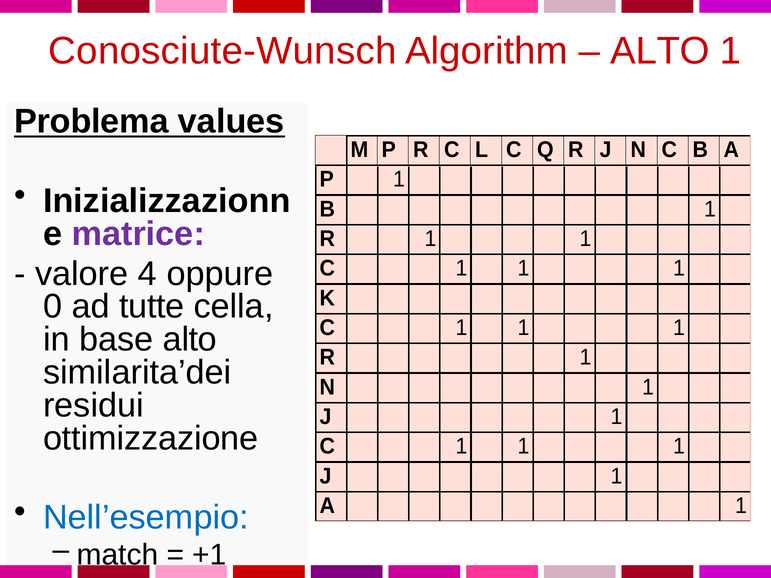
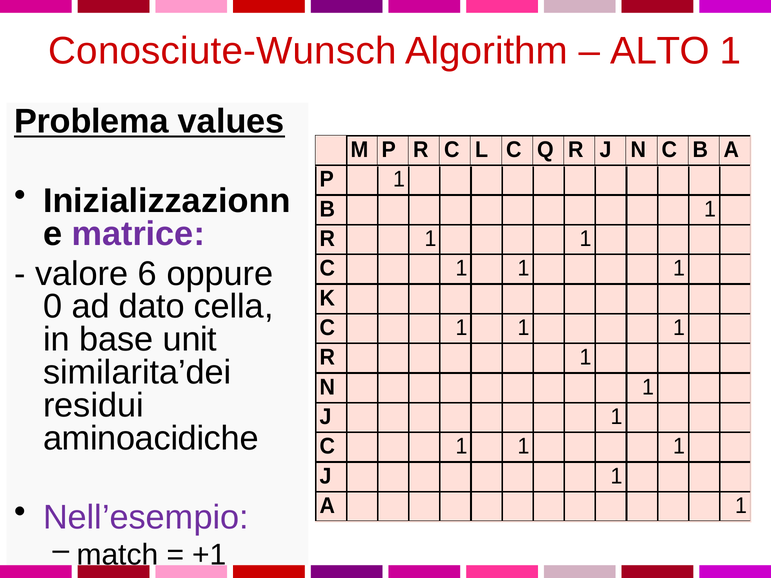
4: 4 -> 6 (147, 274)
tutte: tutte -> dato (152, 307)
base alto: alto -> unit (190, 340)
ottimizzazione: ottimizzazione -> aminoacidiche (151, 438)
Nell’esempio colour: blue -> purple (146, 518)
